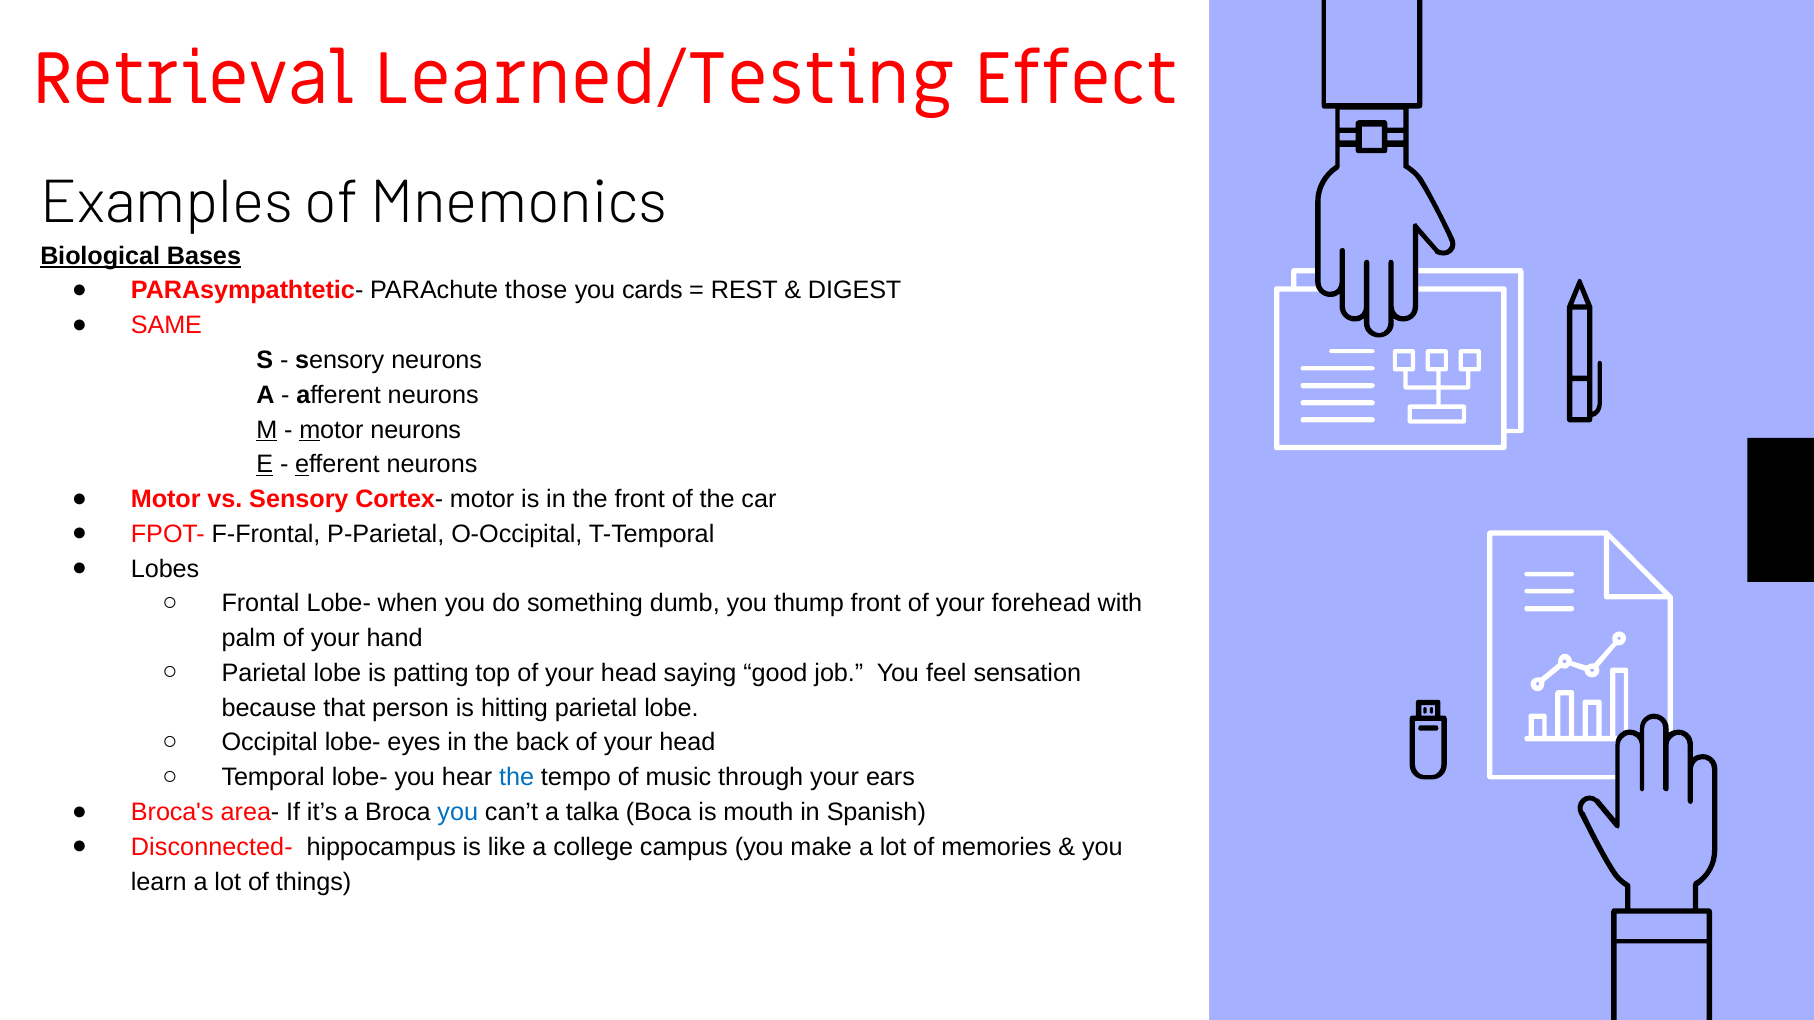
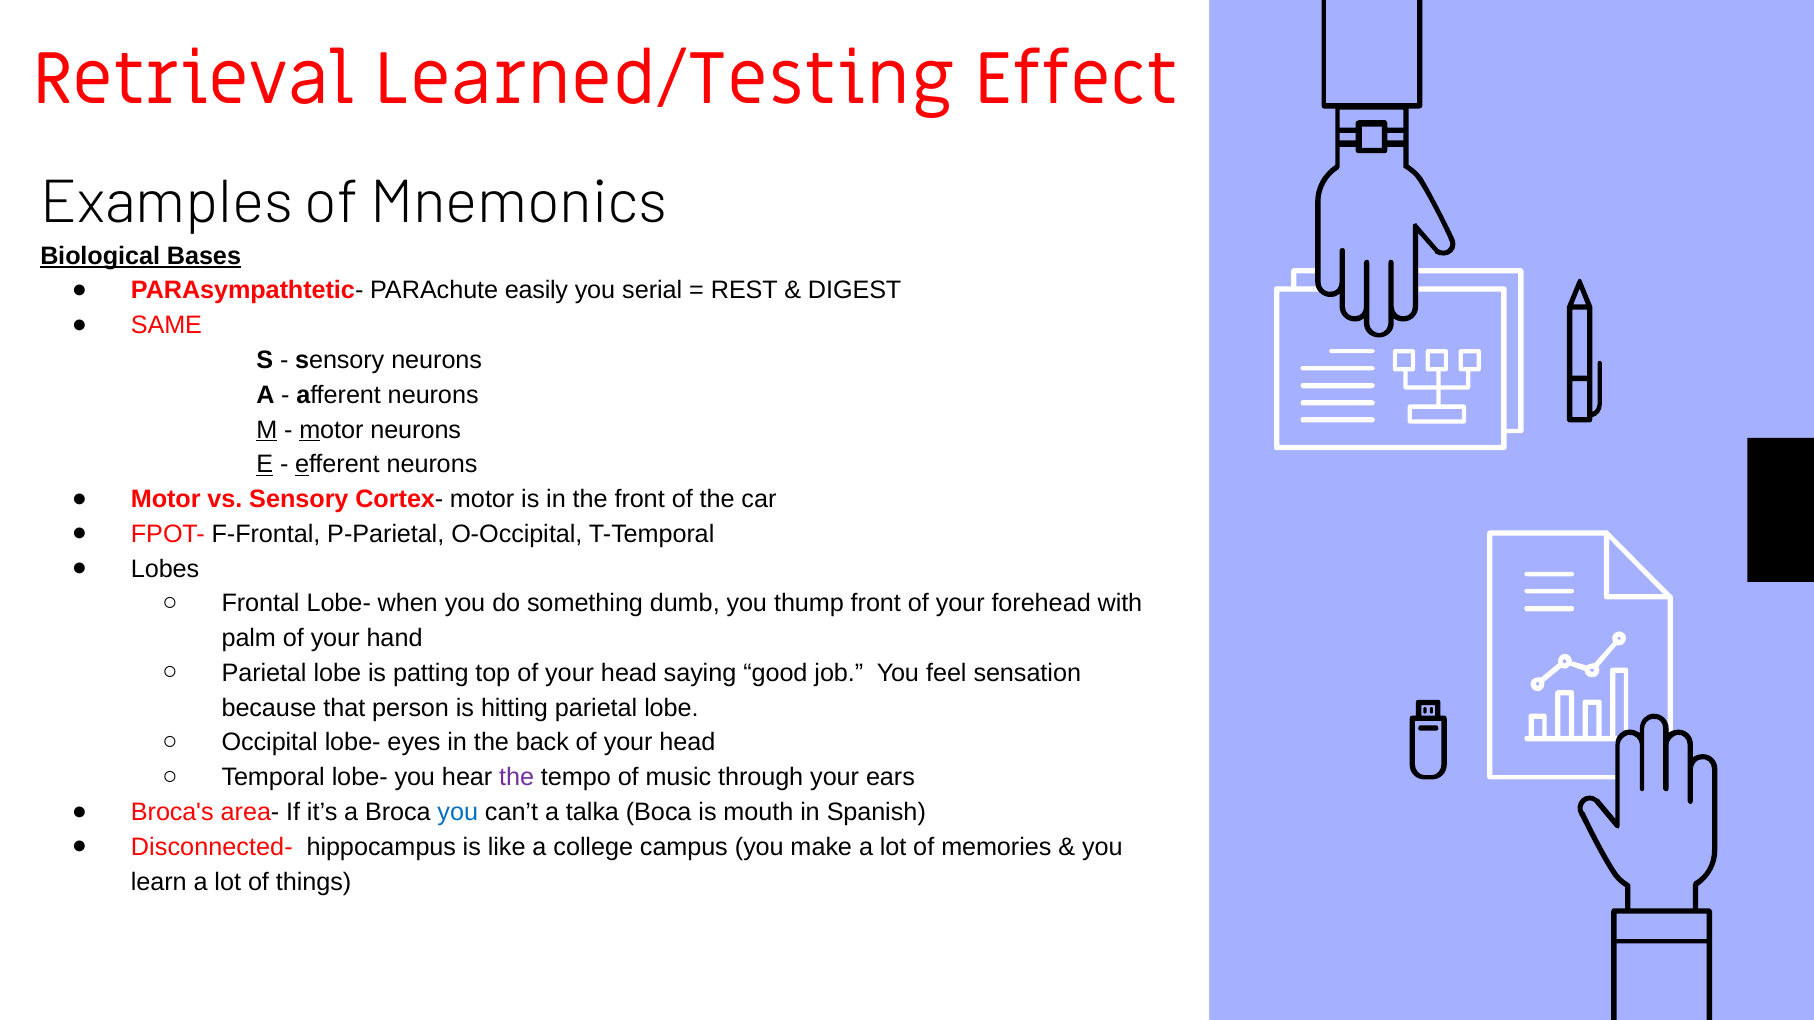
those: those -> easily (536, 291)
cards: cards -> serial (652, 291)
the colour: blue -> purple (517, 778)
